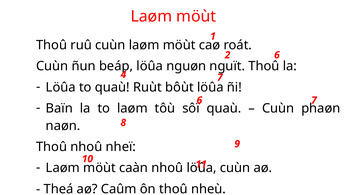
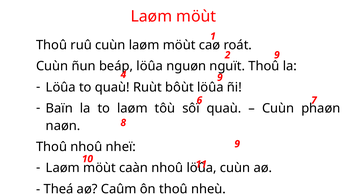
2 6: 6 -> 9 (277, 55)
4 7: 7 -> 9 (220, 77)
